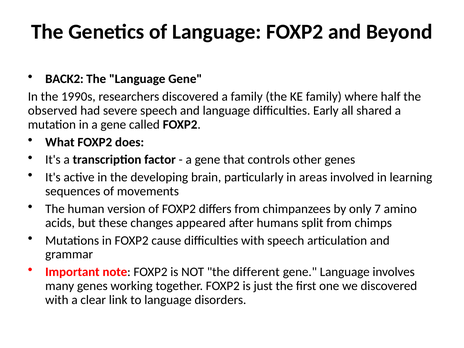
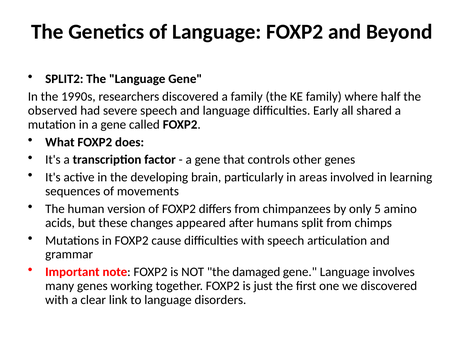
BACK2: BACK2 -> SPLIT2 (64, 79)
7: 7 -> 5 (378, 209)
different: different -> damaged (256, 272)
